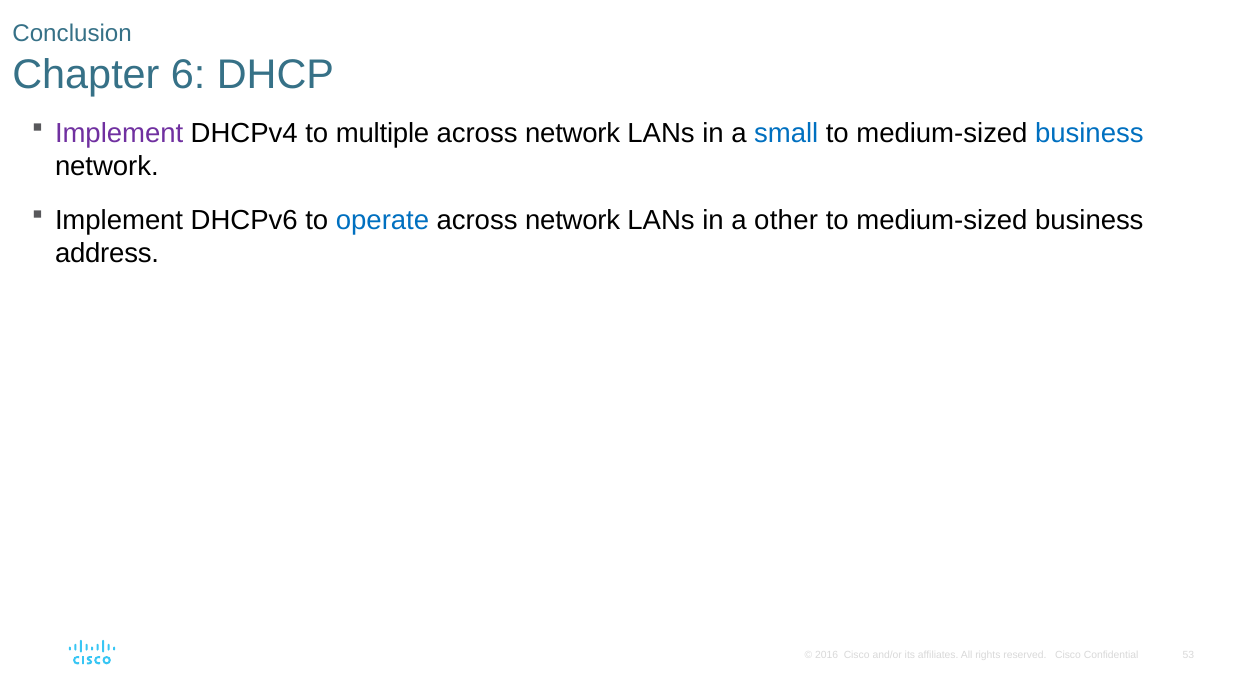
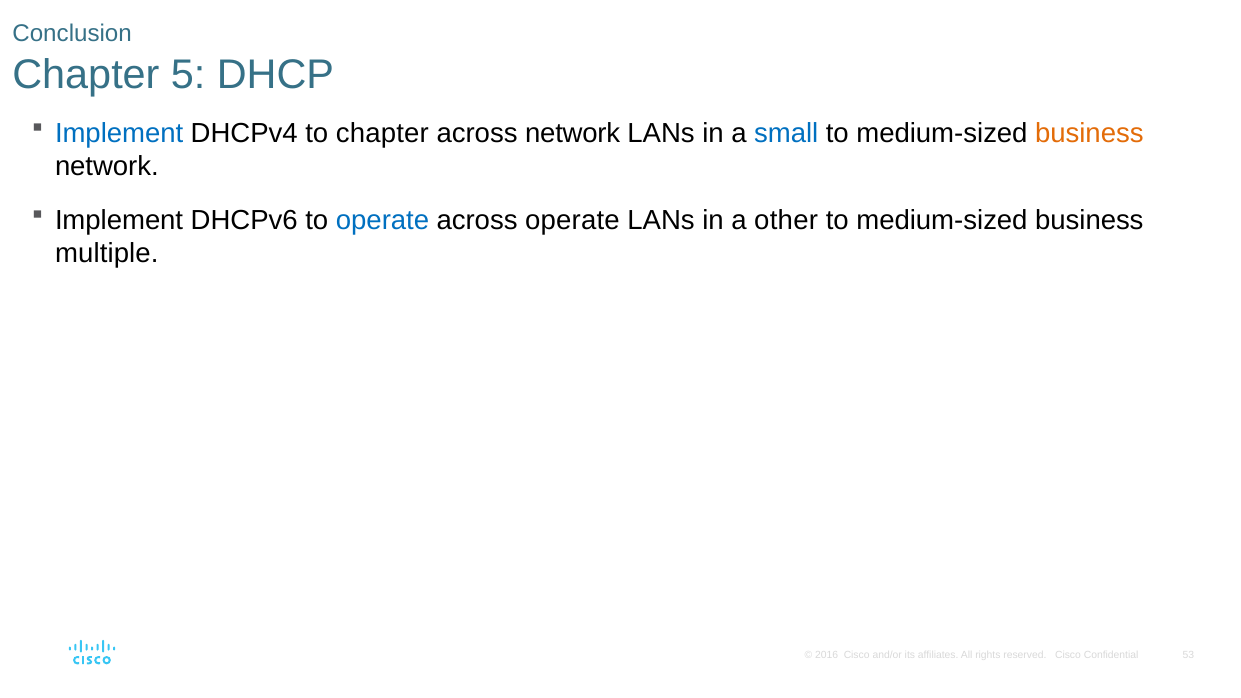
6: 6 -> 5 (188, 74)
Implement colour: purple -> blue (119, 133)
to multiple: multiple -> chapter (382, 133)
business colour: blue -> orange (1089, 133)
network: network -> operate (572, 220)
address: address -> multiple (107, 253)
